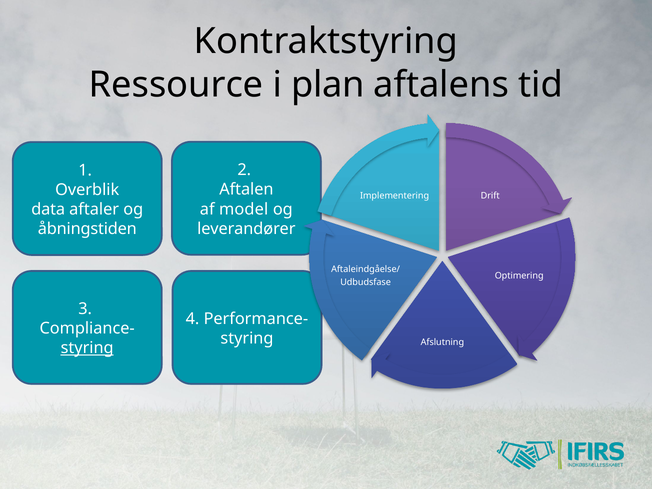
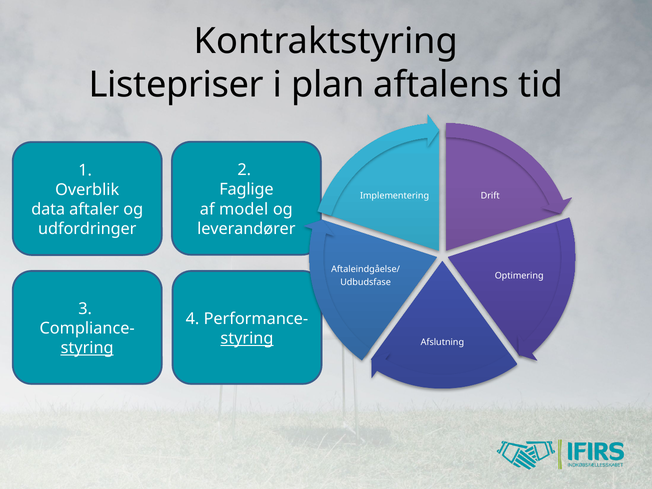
Ressource: Ressource -> Listepriser (176, 85)
Aftalen: Aftalen -> Faglige (246, 190)
åbningstiden: åbningstiden -> udfordringer (87, 229)
styring underline: none -> present (247, 338)
